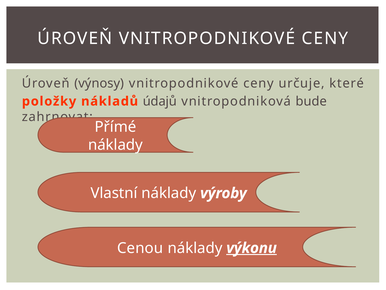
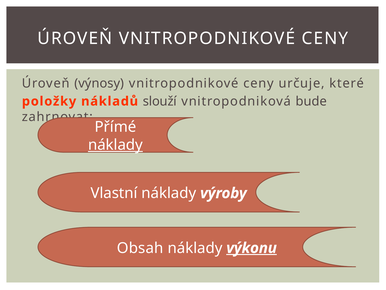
údajů: údajů -> slouží (160, 101)
náklady underline: none -> present (115, 145)
Cenou: Cenou -> Obsah (140, 248)
